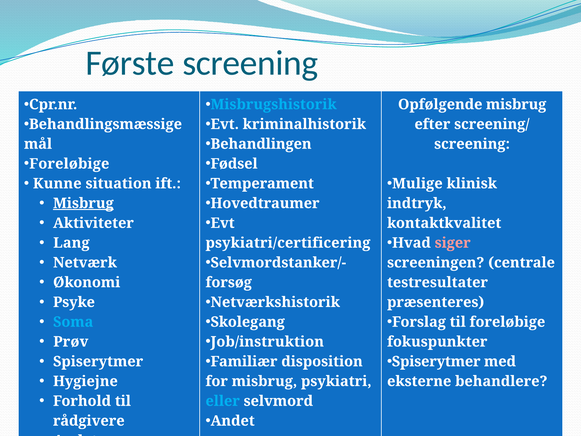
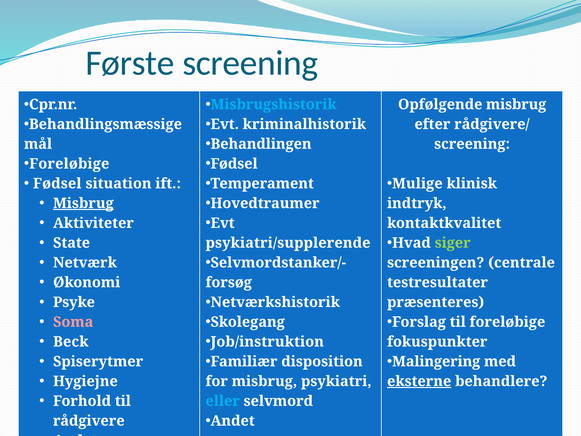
screening/: screening/ -> rådgivere/ (492, 124)
Kunne: Kunne -> Fødsel (57, 183)
Lang: Lang -> State (72, 243)
siger colour: pink -> light green (453, 243)
psykiatri/certificering: psykiatri/certificering -> psykiatri/supplerende (288, 243)
Soma colour: light blue -> pink (73, 322)
Prøv: Prøv -> Beck (71, 342)
Spiserytmer: Spiserytmer -> Malingering (436, 361)
eksterne underline: none -> present (419, 381)
